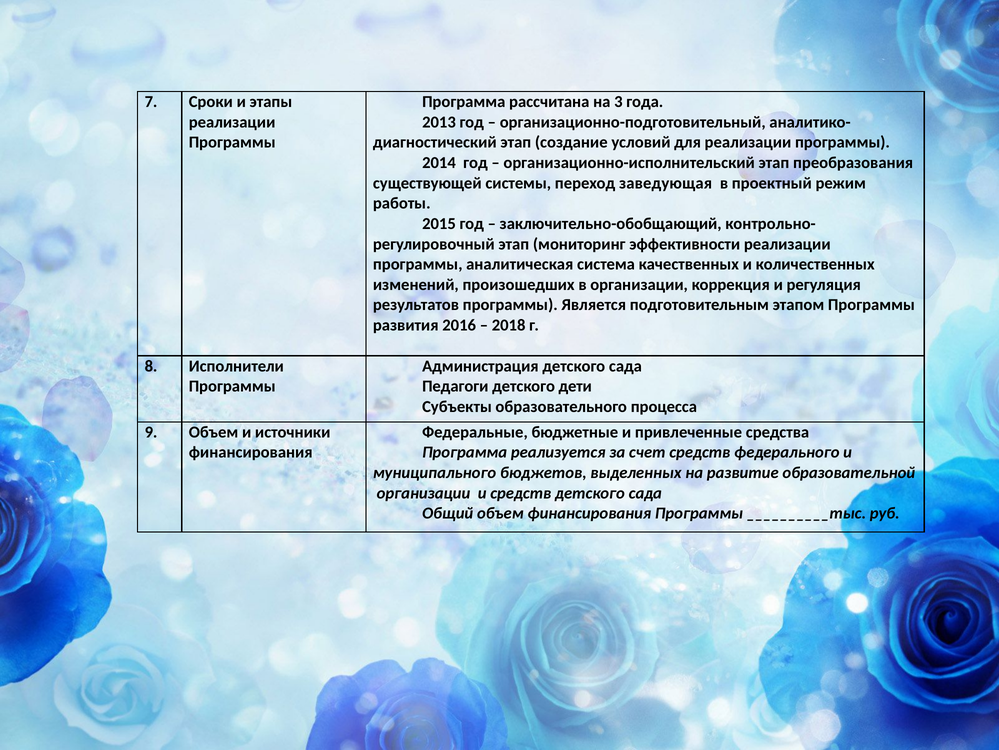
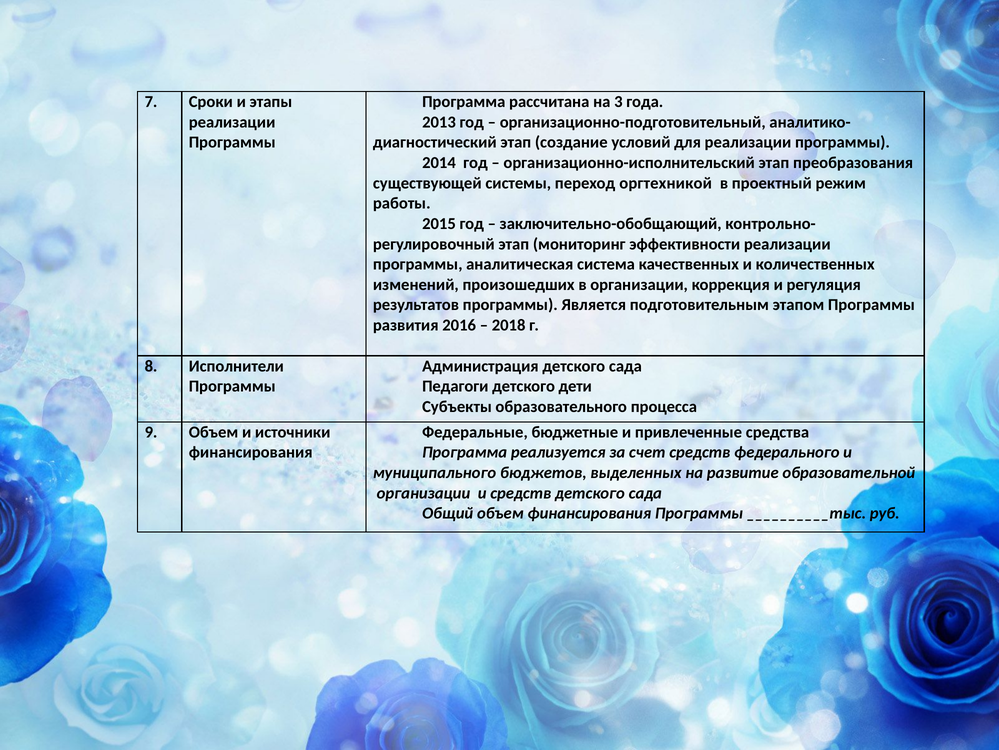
заведующая: заведующая -> оргтехникой (666, 183)
